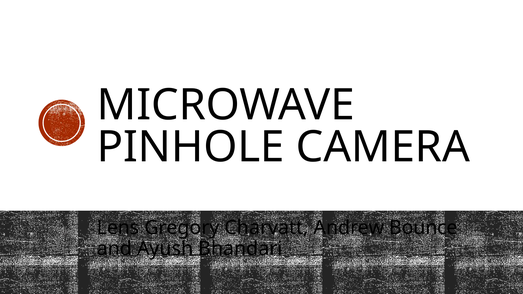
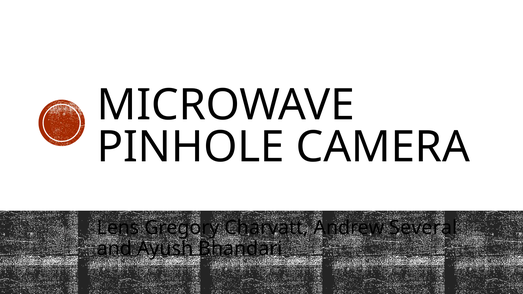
Bounce: Bounce -> Several (423, 228)
